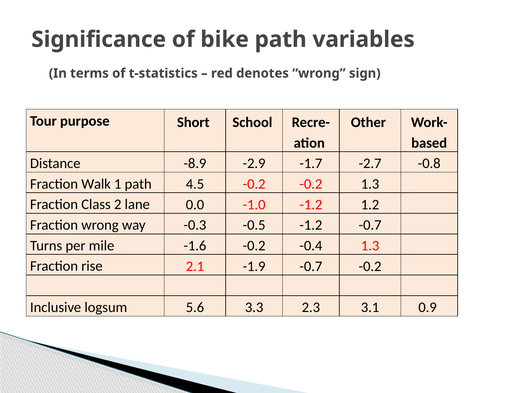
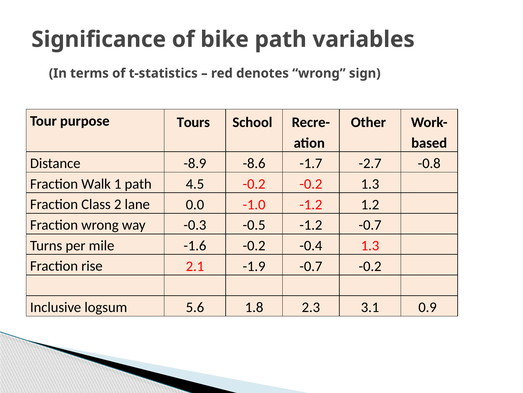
Short: Short -> Tours (193, 122)
-2.9: -2.9 -> -8.6 (254, 163)
3.3: 3.3 -> 1.8 (254, 307)
